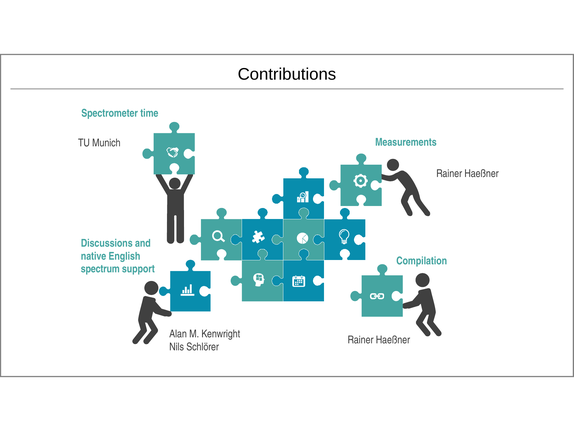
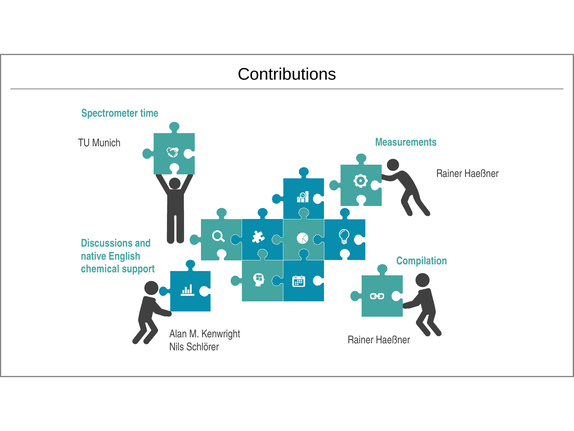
spectrum: spectrum -> chemical (100, 269)
